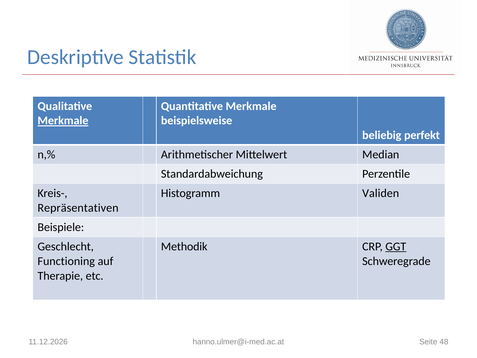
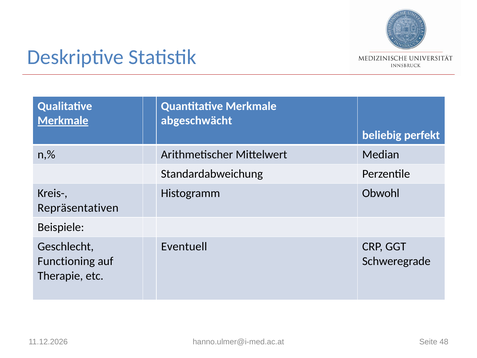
beispielsweise: beispielsweise -> abgeschwächt (197, 121)
Validen: Validen -> Obwohl (381, 193)
Methodik: Methodik -> Eventuell (184, 246)
GGT underline: present -> none (396, 246)
